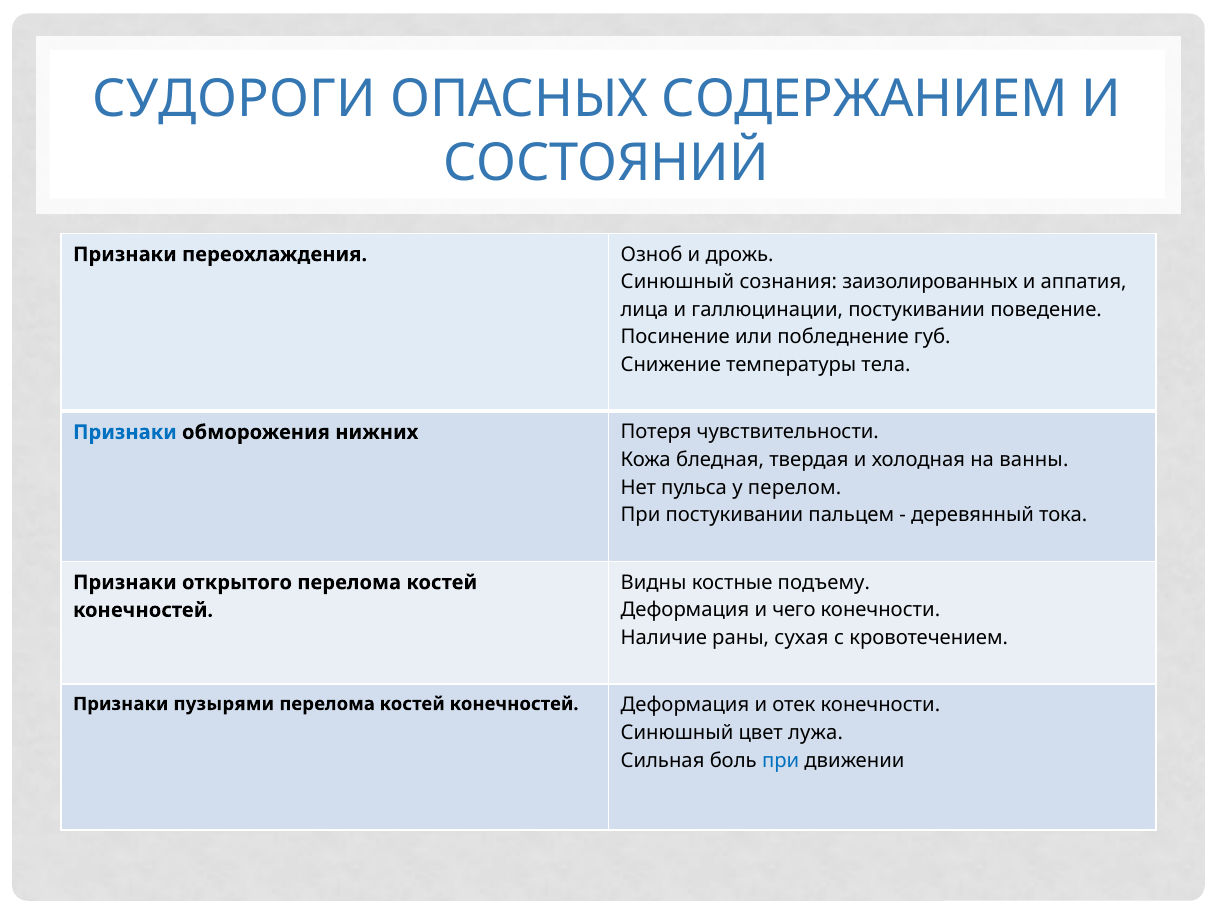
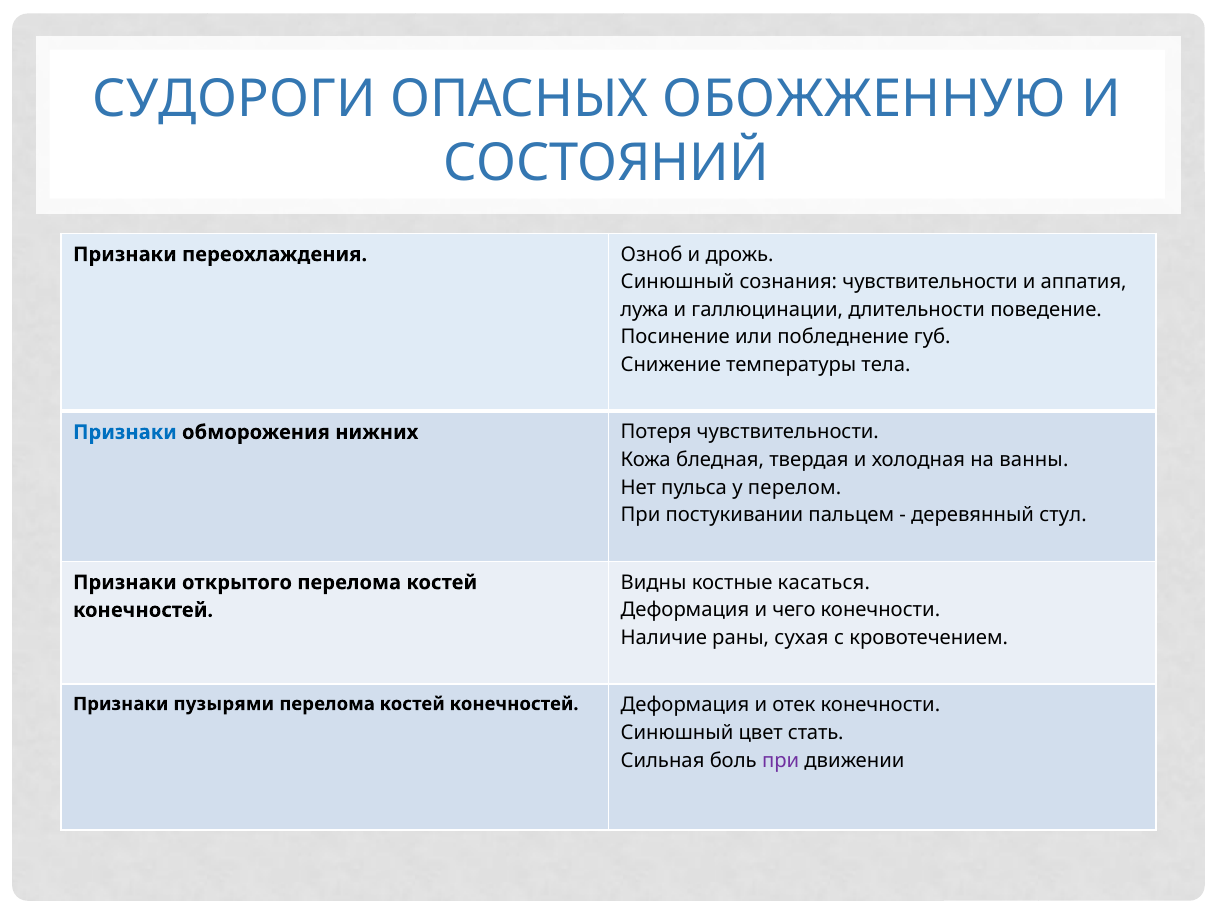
СОДЕРЖАНИЕМ: СОДЕРЖАНИЕМ -> ОБОЖЖЕННУЮ (864, 99)
сознания заизолированных: заизолированных -> чувствительности (930, 282)
лица: лица -> лужа (645, 310)
галлюцинации постукивании: постукивании -> длительности (917, 310)
тока: тока -> стул (1063, 515)
подъему: подъему -> касаться (824, 582)
лужа: лужа -> стать (816, 733)
при colour: blue -> purple (781, 760)
